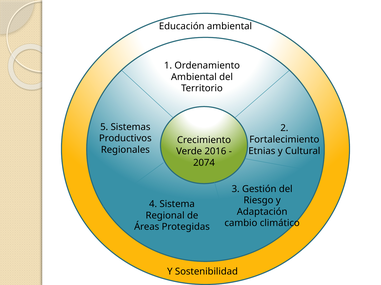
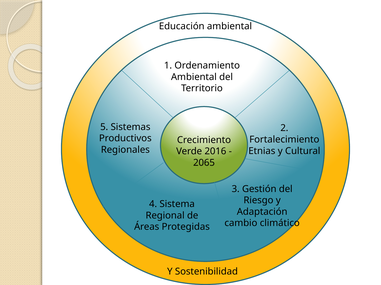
2074: 2074 -> 2065 (204, 163)
